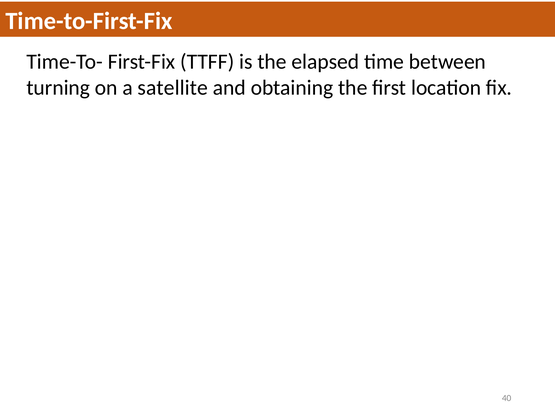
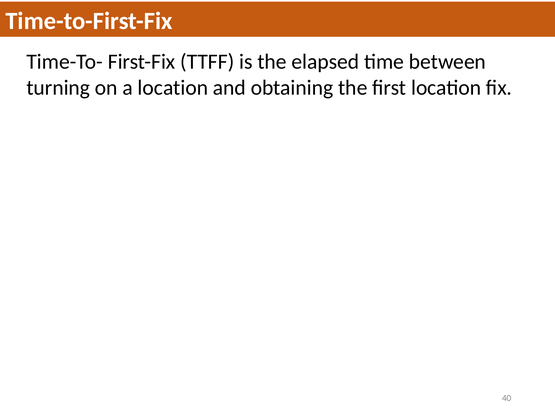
a satellite: satellite -> location (173, 87)
